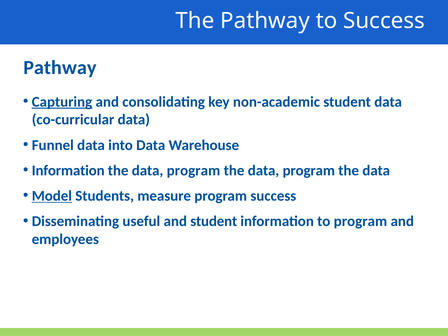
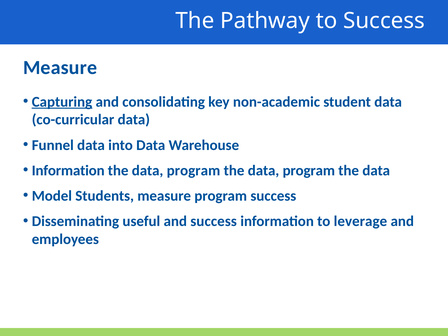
Pathway: Pathway -> Measure (60, 68)
Model underline: present -> none (52, 196)
and student: student -> success (214, 221)
to program: program -> leverage (360, 221)
